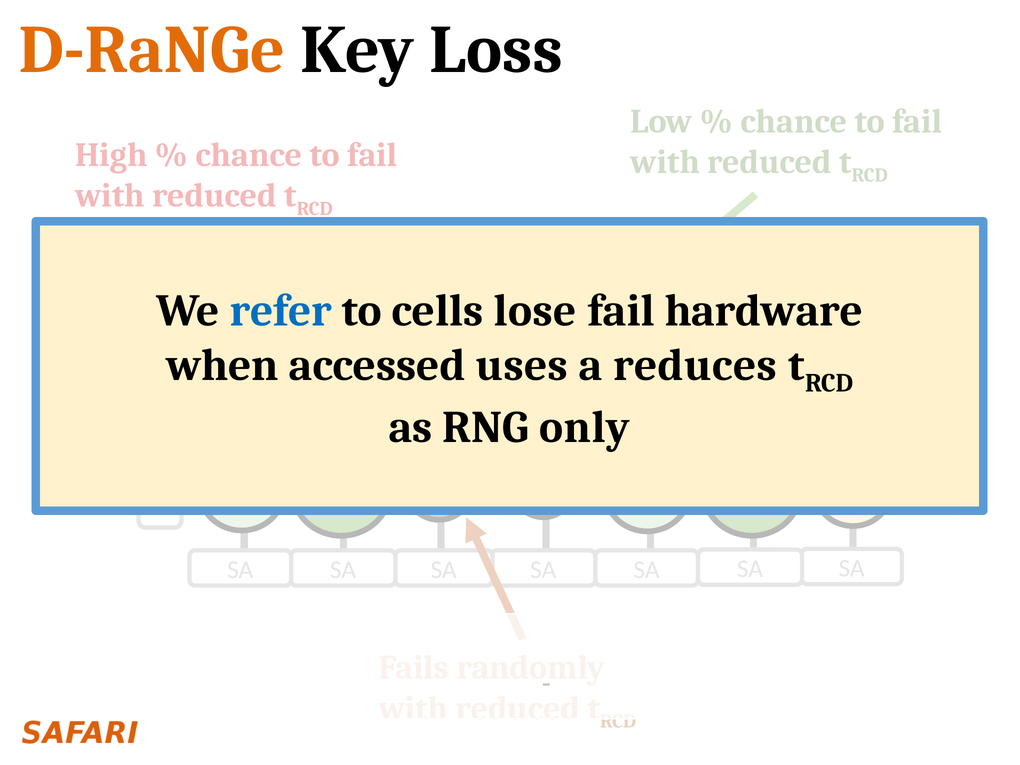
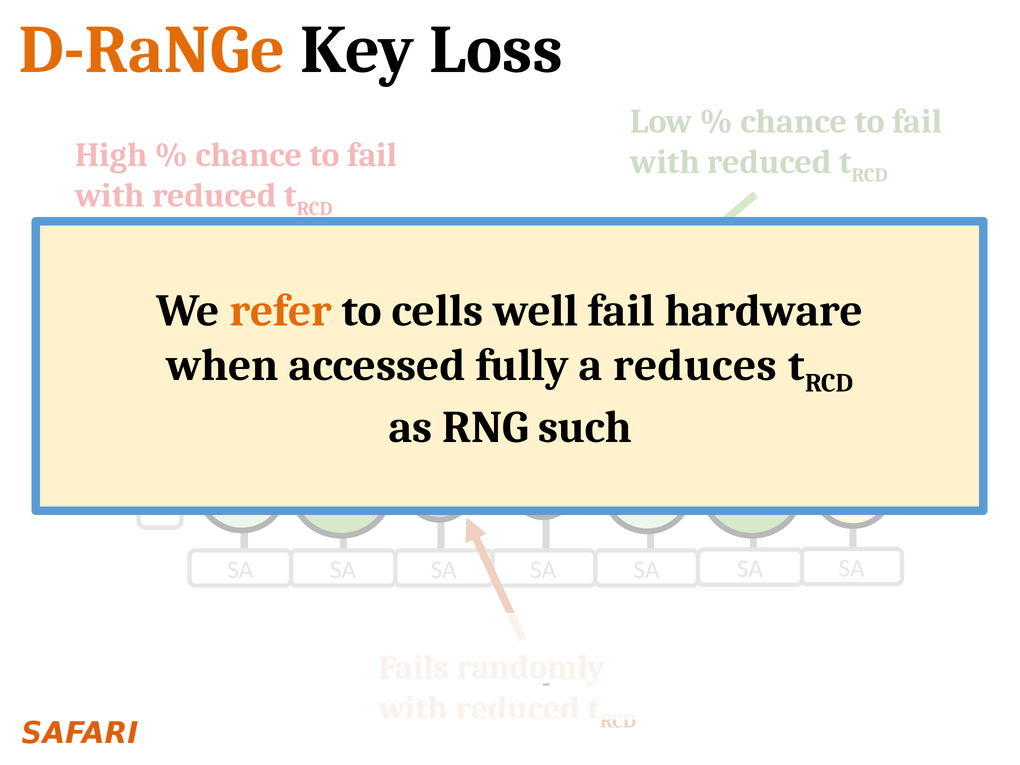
refer colour: blue -> orange (281, 311)
lose: lose -> well (536, 311)
uses: uses -> fully (522, 365)
only: only -> such (585, 427)
